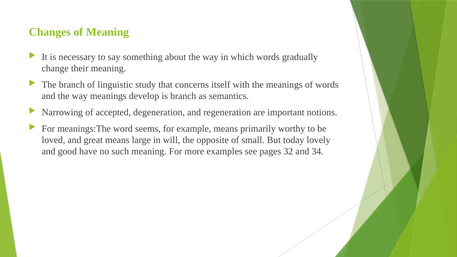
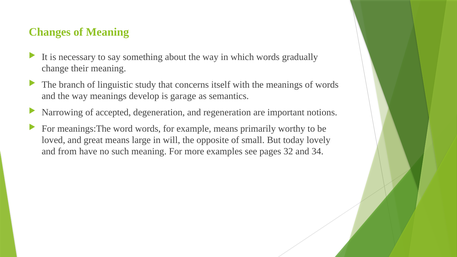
is branch: branch -> garage (183, 96)
word seems: seems -> words (148, 129)
good: good -> from (67, 151)
